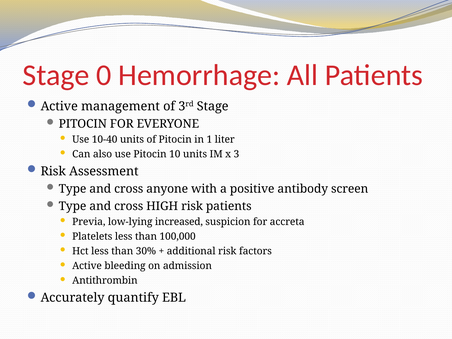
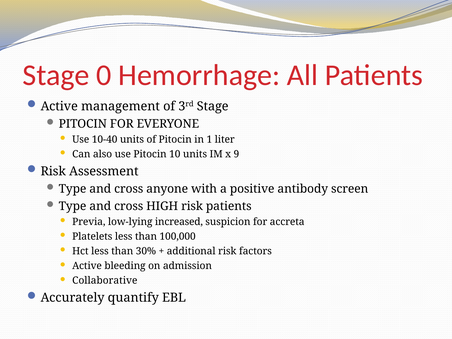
3: 3 -> 9 (236, 154)
Antithrombin: Antithrombin -> Collaborative (105, 281)
